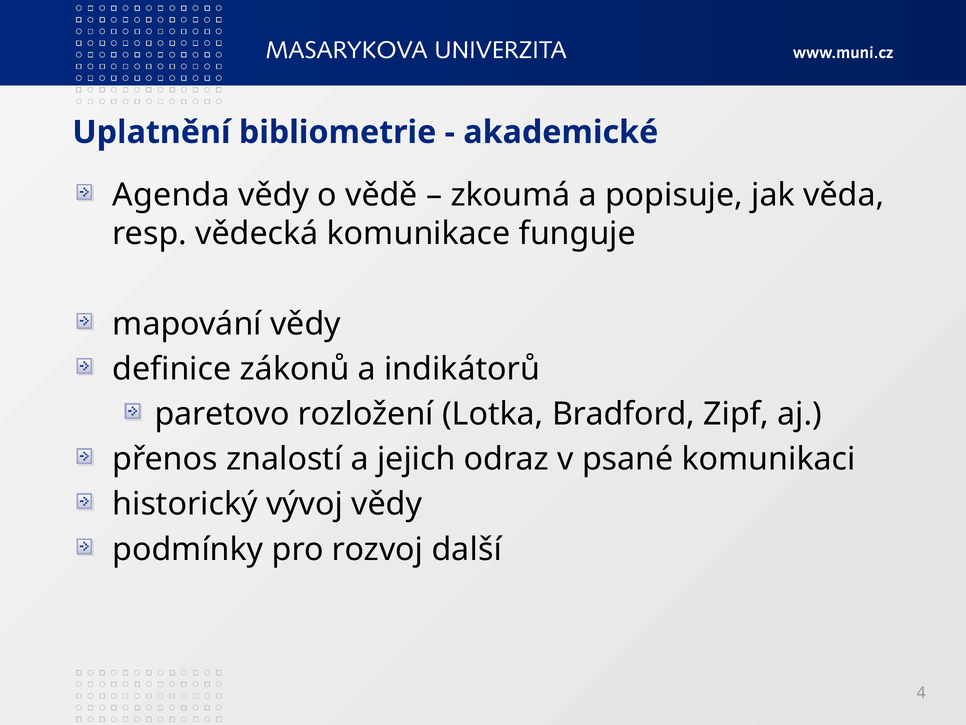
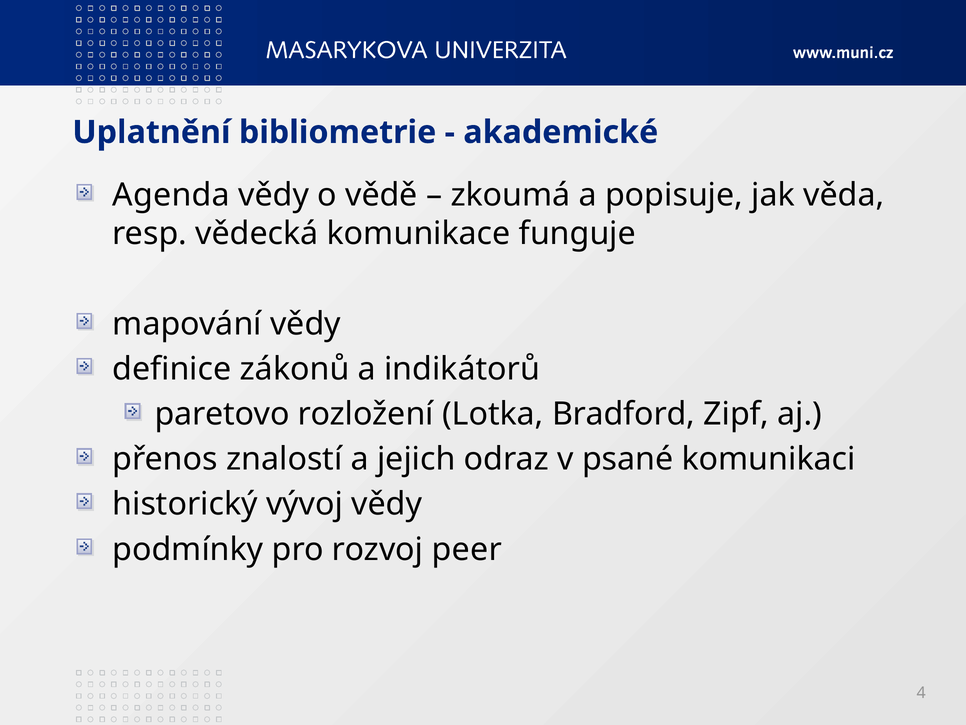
další: další -> peer (467, 549)
